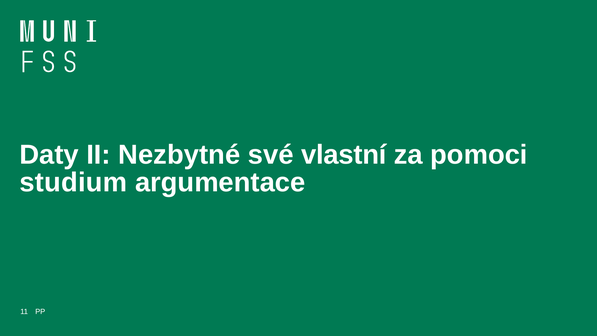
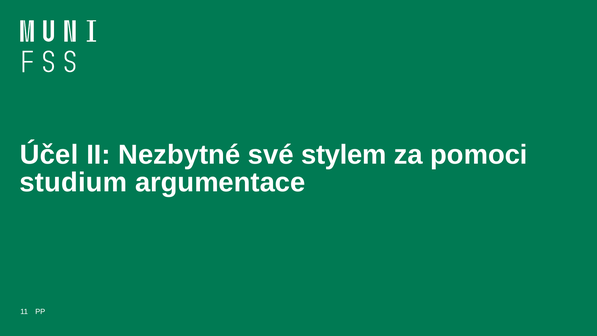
Daty: Daty -> Účel (49, 155)
vlastní: vlastní -> stylem (344, 155)
